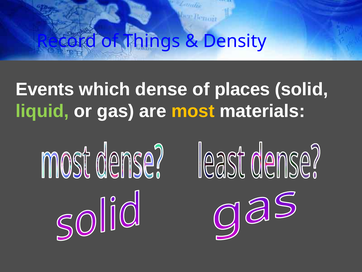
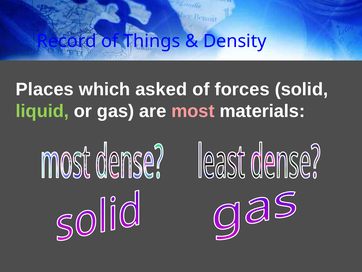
Events: Events -> Places (45, 89)
dense: dense -> asked (161, 89)
places: places -> forces (242, 89)
most colour: yellow -> pink (193, 111)
